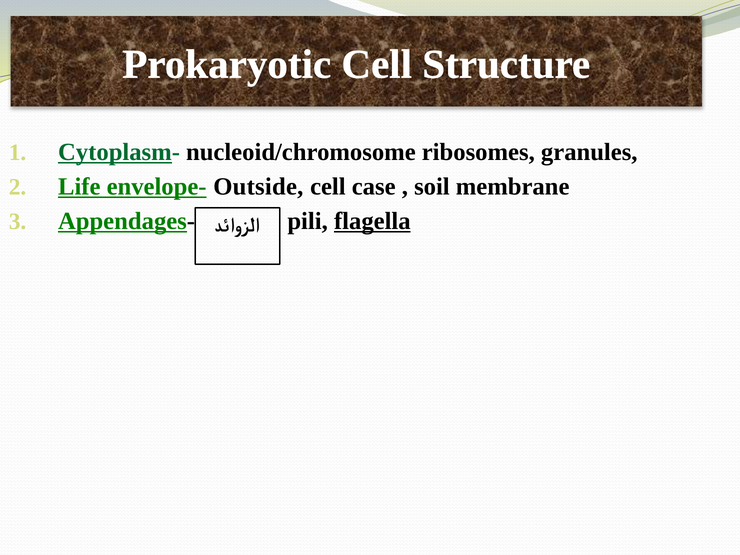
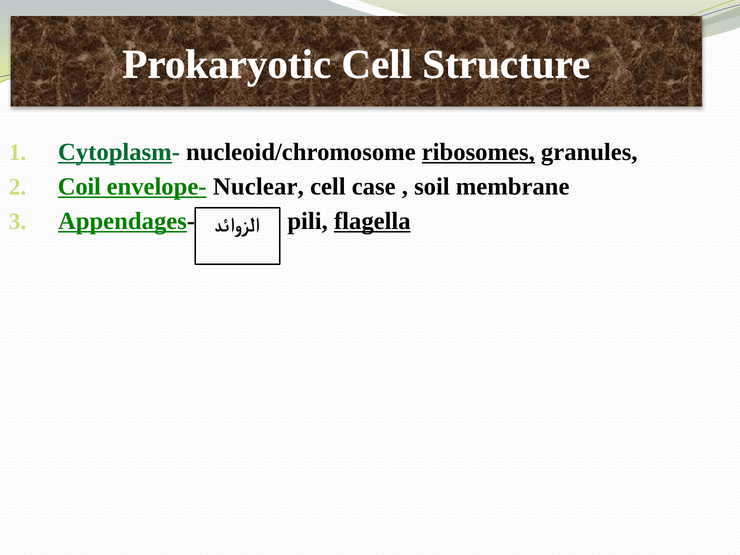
ribosomes underline: none -> present (478, 152)
Life: Life -> Coil (79, 186)
Outside: Outside -> Nuclear (258, 186)
